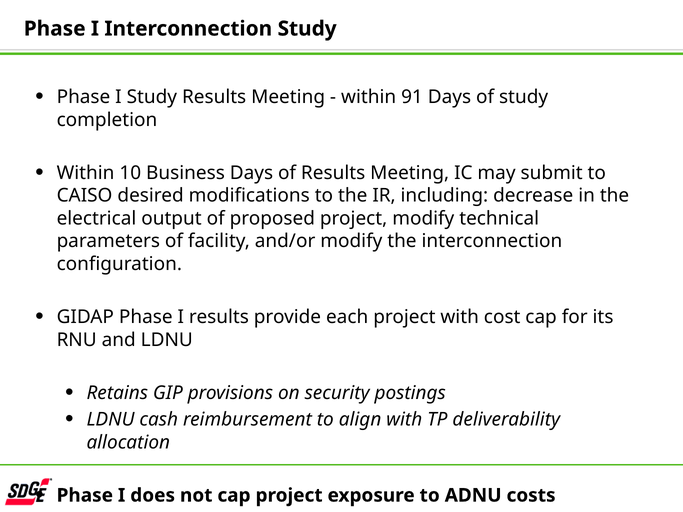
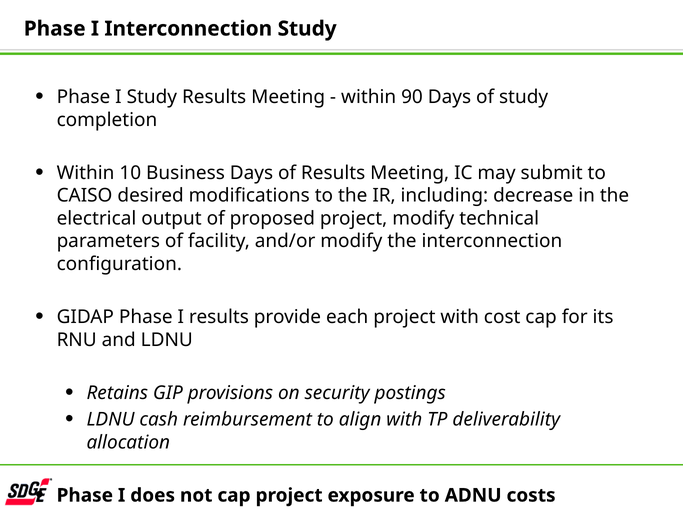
91: 91 -> 90 (412, 97)
